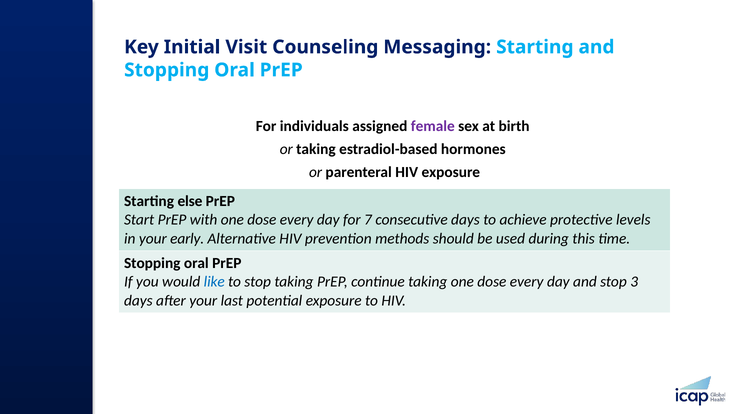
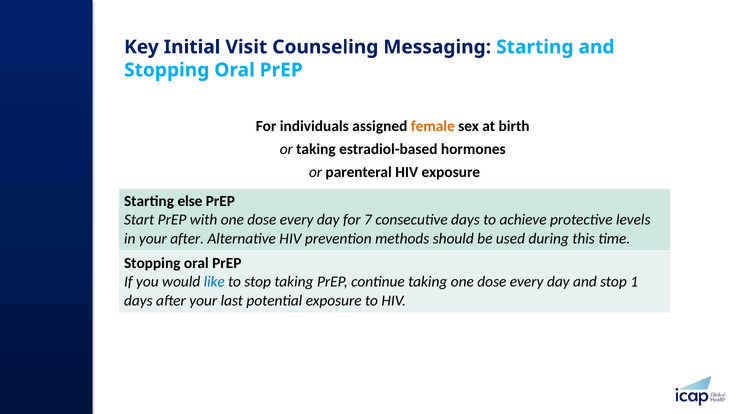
female colour: purple -> orange (433, 126)
your early: early -> after (187, 239)
3: 3 -> 1 (634, 282)
